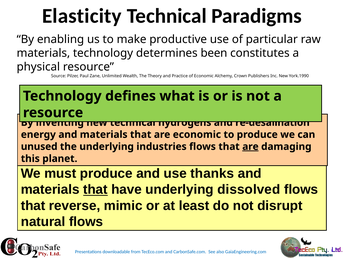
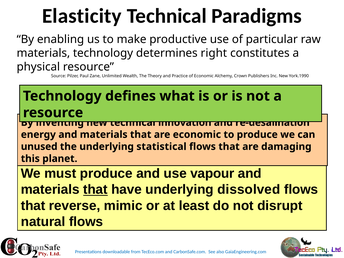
been: been -> right (214, 53)
hydrogens: hydrogens -> innovation (185, 123)
industries: industries -> statistical (161, 147)
are underline: present -> none (250, 147)
thanks: thanks -> vapour (212, 173)
